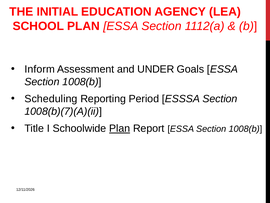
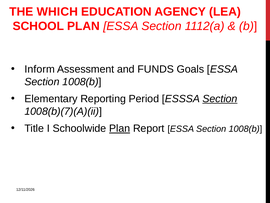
INITIAL: INITIAL -> WHICH (57, 12)
UNDER: UNDER -> FUNDS (156, 69)
Scheduling: Scheduling -> Elementary (51, 99)
Section underline: none -> present (220, 99)
